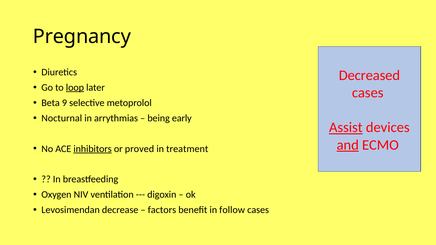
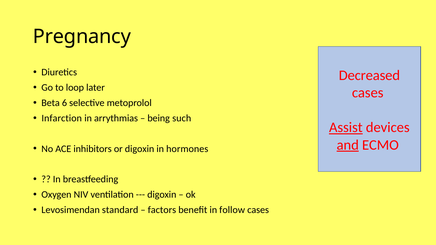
loop underline: present -> none (75, 88)
9: 9 -> 6 (64, 103)
Nocturnal: Nocturnal -> Infarction (62, 118)
early: early -> such (182, 118)
inhibitors underline: present -> none (93, 149)
or proved: proved -> digoxin (140, 149)
treatment: treatment -> hormones (187, 149)
decrease: decrease -> standard (120, 210)
